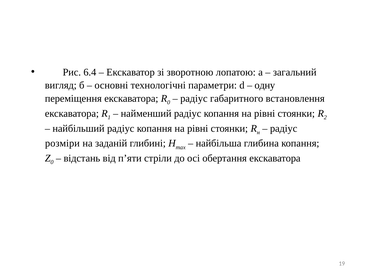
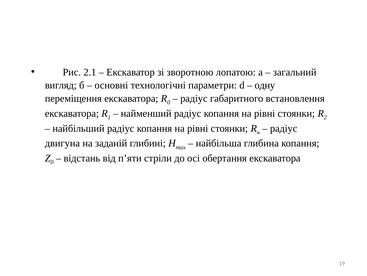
6.4: 6.4 -> 2.1 (90, 72)
розміри: розміри -> двигуна (62, 143)
